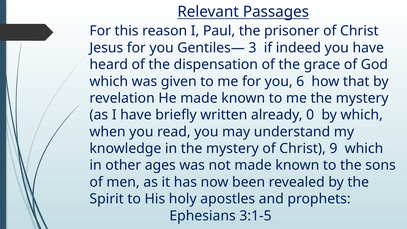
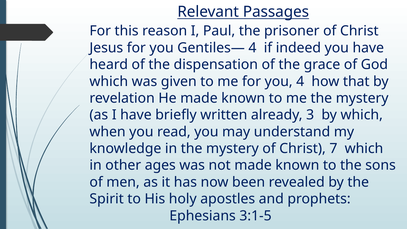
Gentiles— 3: 3 -> 4 (252, 48)
you 6: 6 -> 4 (300, 81)
0: 0 -> 3 (310, 115)
9: 9 -> 7 (333, 149)
